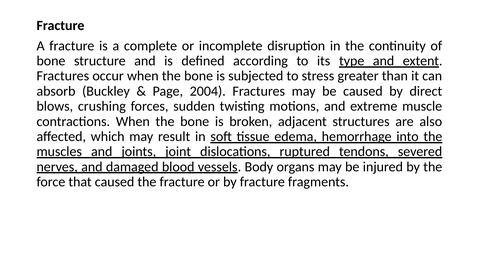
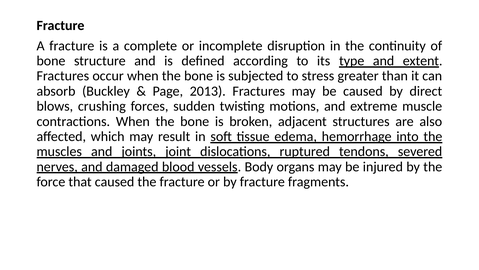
2004: 2004 -> 2013 (208, 91)
